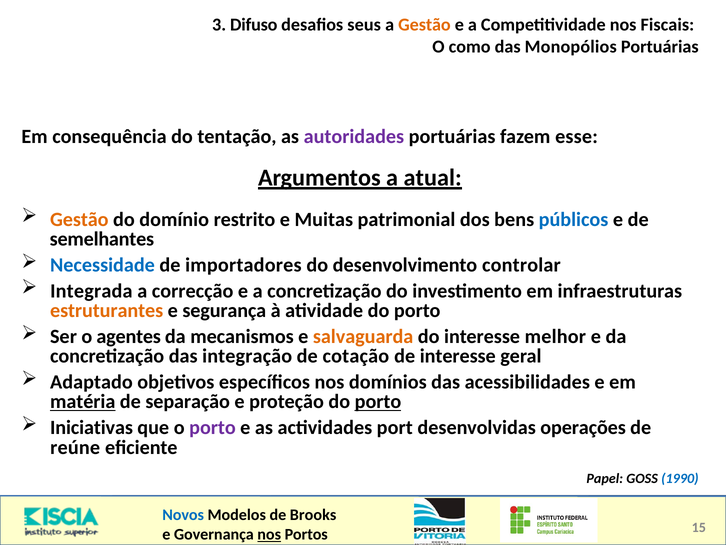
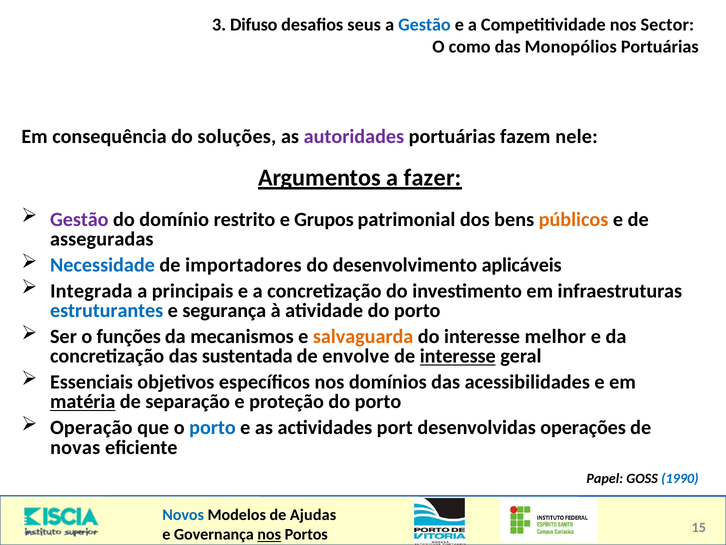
Gestão colour: orange -> blue (424, 25)
Fiscais: Fiscais -> Sector (667, 25)
tentação: tentação -> soluções (237, 136)
esse: esse -> nele (576, 136)
atual: atual -> fazer (433, 178)
Gestão colour: orange -> purple (79, 219)
Muitas: Muitas -> Grupos (324, 219)
públicos colour: blue -> orange (574, 219)
semelhantes: semelhantes -> asseguradas (102, 239)
controlar: controlar -> aplicáveis (522, 265)
correcção: correcção -> principais (193, 291)
estruturantes colour: orange -> blue (107, 310)
agentes: agentes -> funções (129, 336)
integração: integração -> sustentada (247, 356)
cotação: cotação -> envolve (356, 356)
interesse underline: none -> present (458, 356)
Adaptado: Adaptado -> Essenciais (91, 382)
porto underline: present -> none (378, 401)
Iniciativas: Iniciativas -> Operação (91, 427)
porto colour: purple -> blue (212, 427)
reúne: reúne -> novas (75, 447)
Brooks: Brooks -> Ajudas (313, 515)
